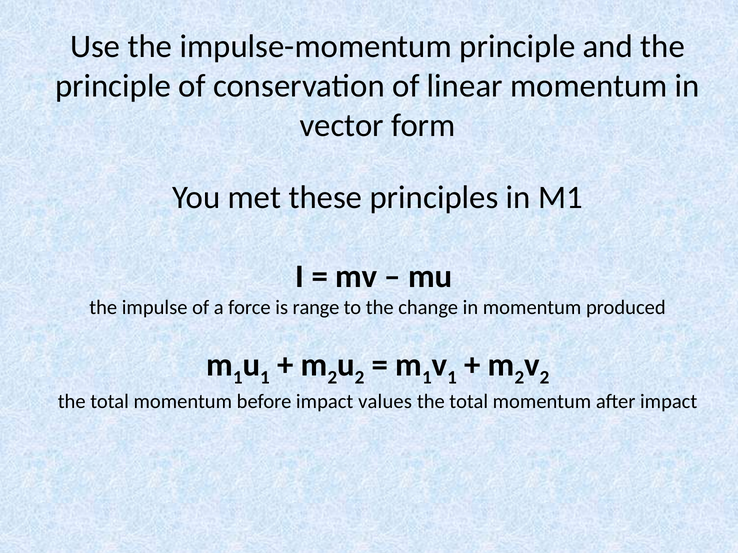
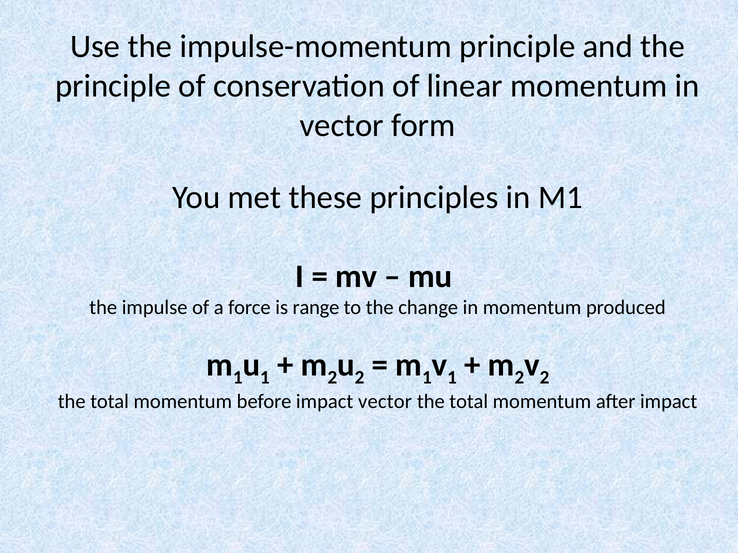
impact values: values -> vector (385, 402)
